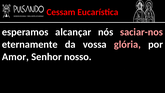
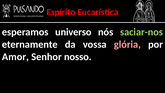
Cessam: Cessam -> Espírito (61, 12)
alcançar: alcançar -> universo (73, 32)
saciar-nos colour: pink -> light green (142, 32)
